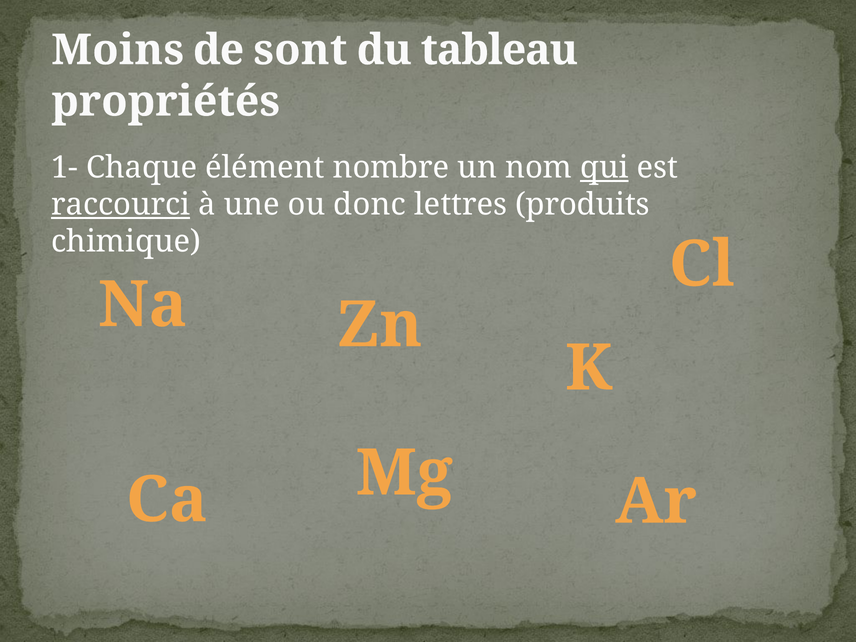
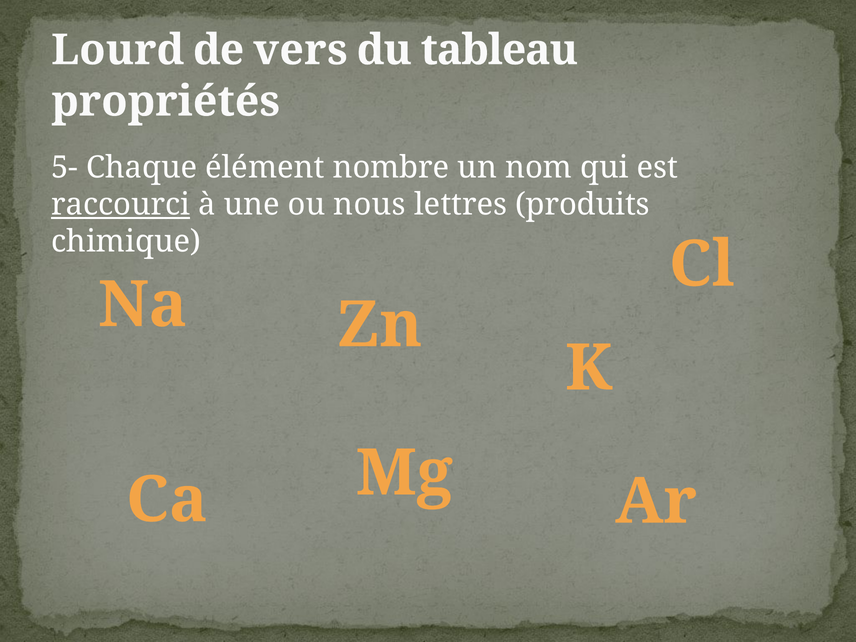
Moins: Moins -> Lourd (118, 50)
sont: sont -> vers (300, 50)
1-: 1- -> 5- (65, 168)
qui underline: present -> none (604, 168)
donc: donc -> nous (370, 205)
